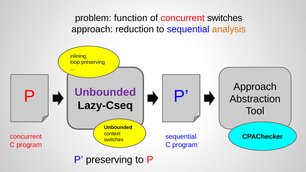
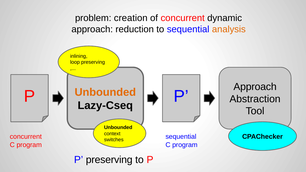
function: function -> creation (131, 18)
concurrent switches: switches -> dynamic (225, 18)
Unbounded colour: purple -> orange (105, 92)
